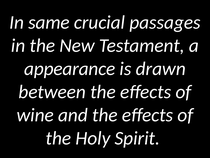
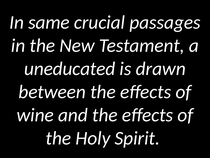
appearance: appearance -> uneducated (70, 69)
